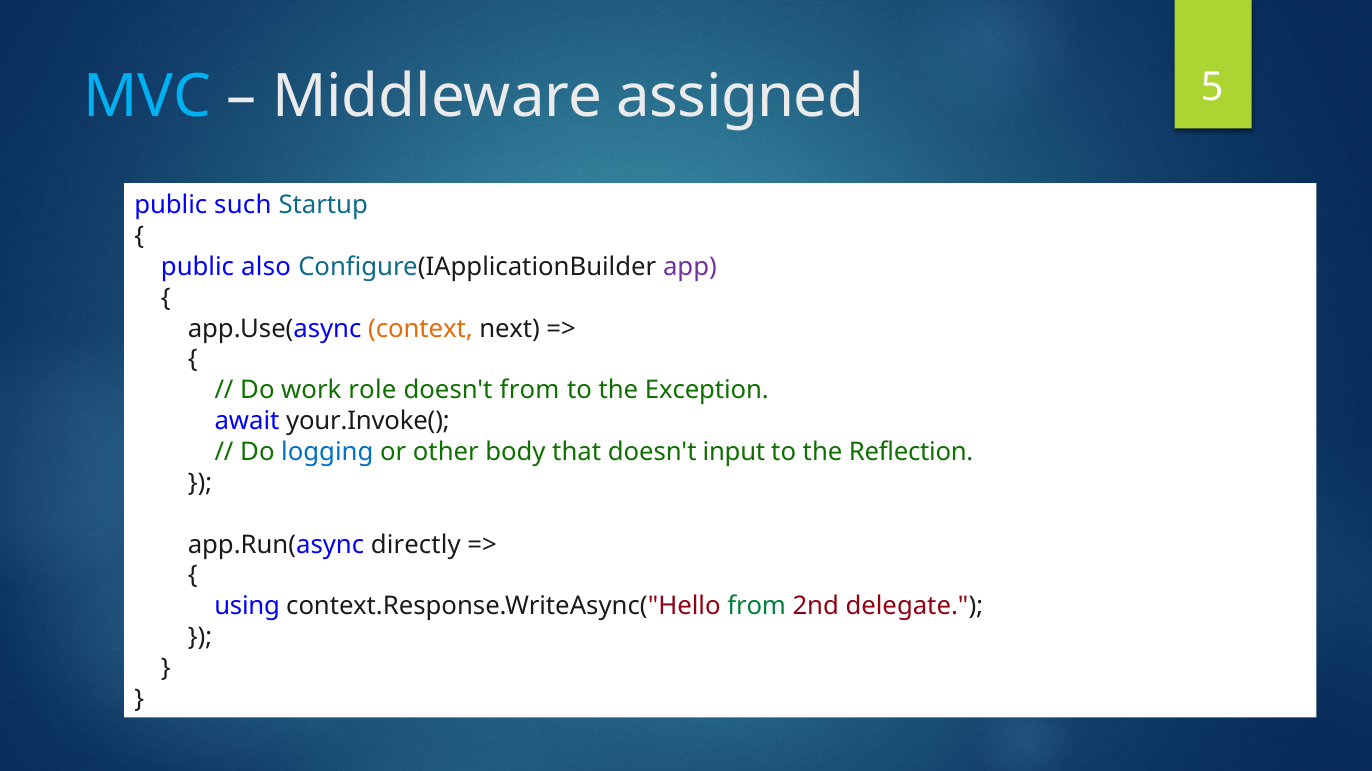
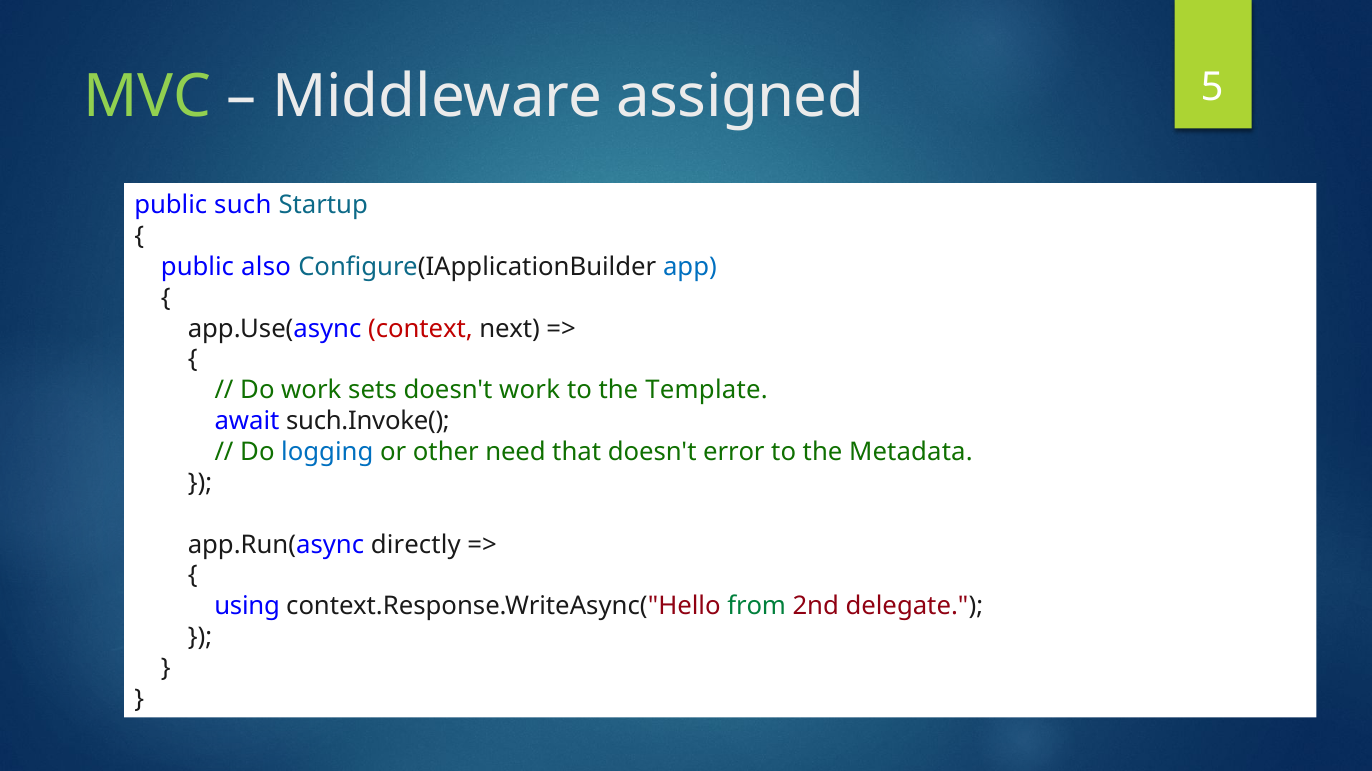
MVC colour: light blue -> light green (147, 96)
app colour: purple -> blue (690, 267)
context colour: orange -> red (420, 329)
role: role -> sets (372, 391)
doesn't from: from -> work (530, 391)
Exception: Exception -> Template (707, 391)
your.Invoke(: your.Invoke( -> such.Invoke( (368, 422)
body: body -> need (516, 452)
input: input -> error (734, 452)
Reflection: Reflection -> Metadata (911, 452)
